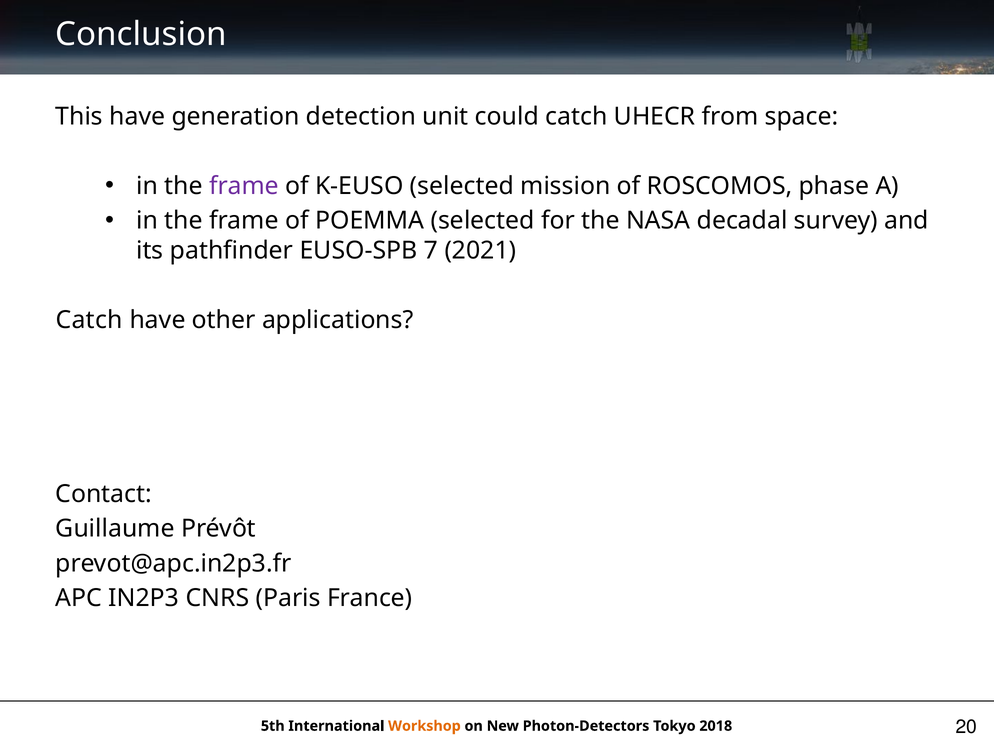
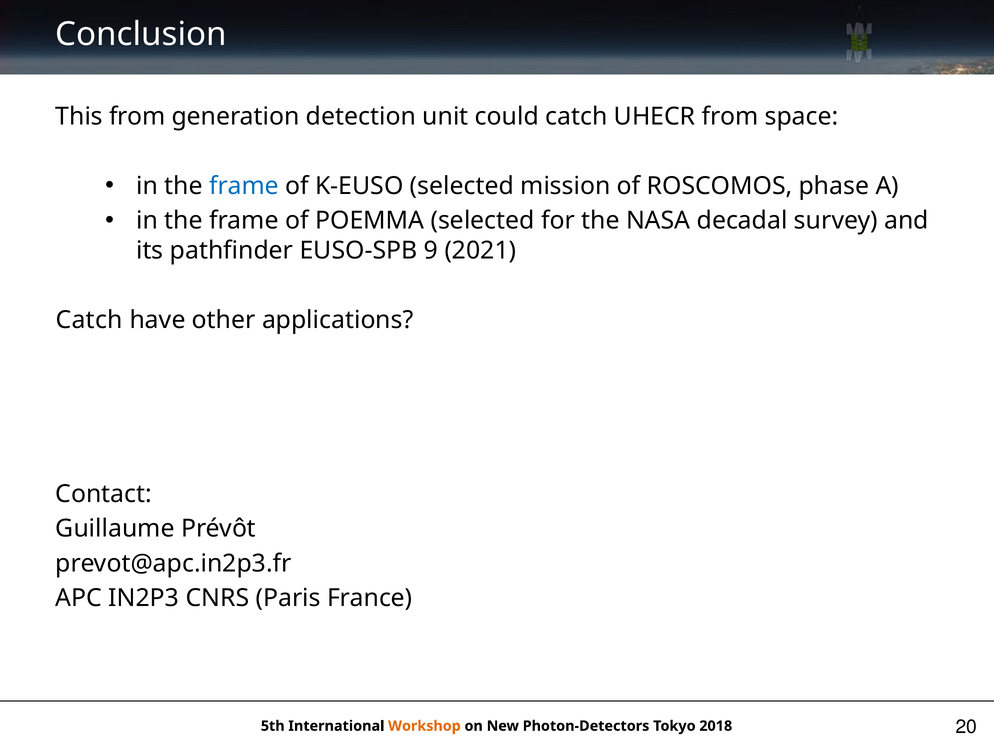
This have: have -> from (137, 117)
frame colour: purple -> blue (244, 186)
7: 7 -> 9 (431, 251)
